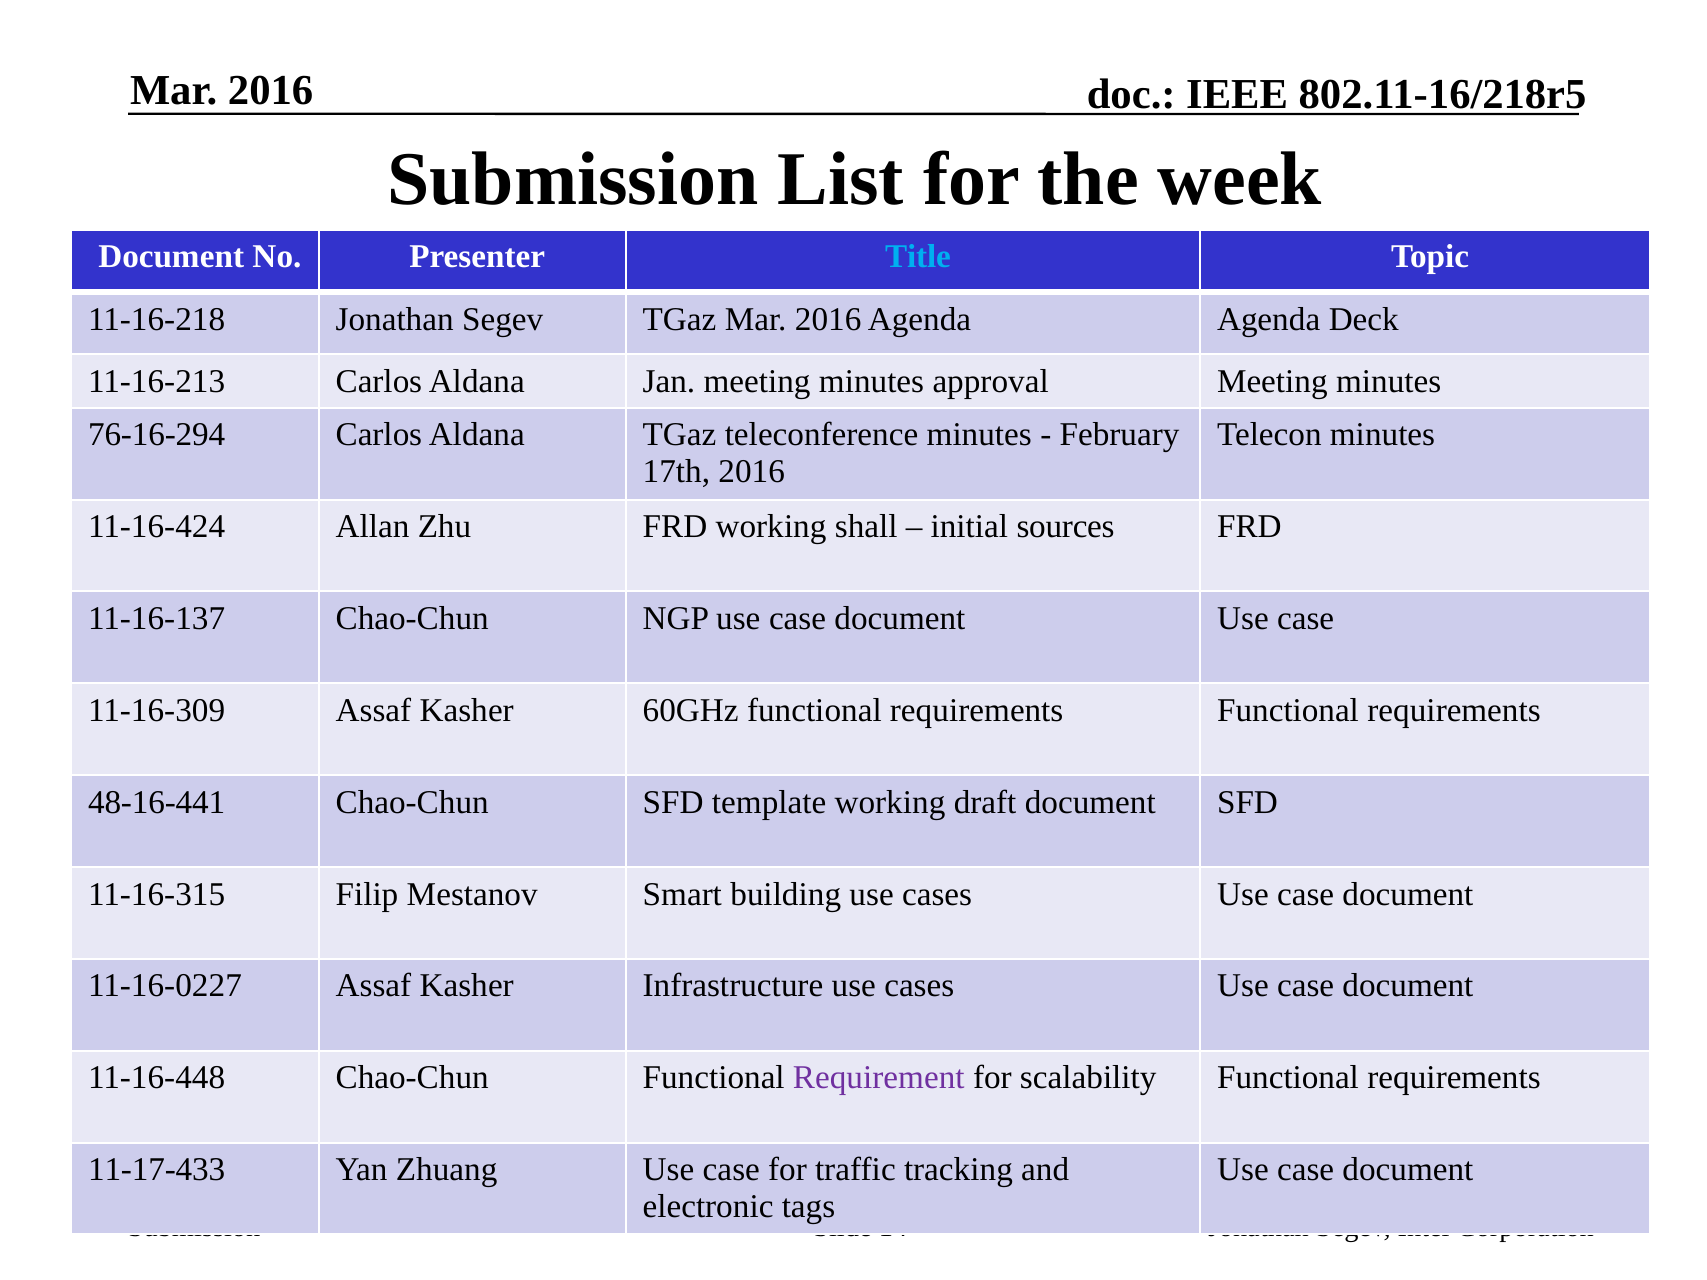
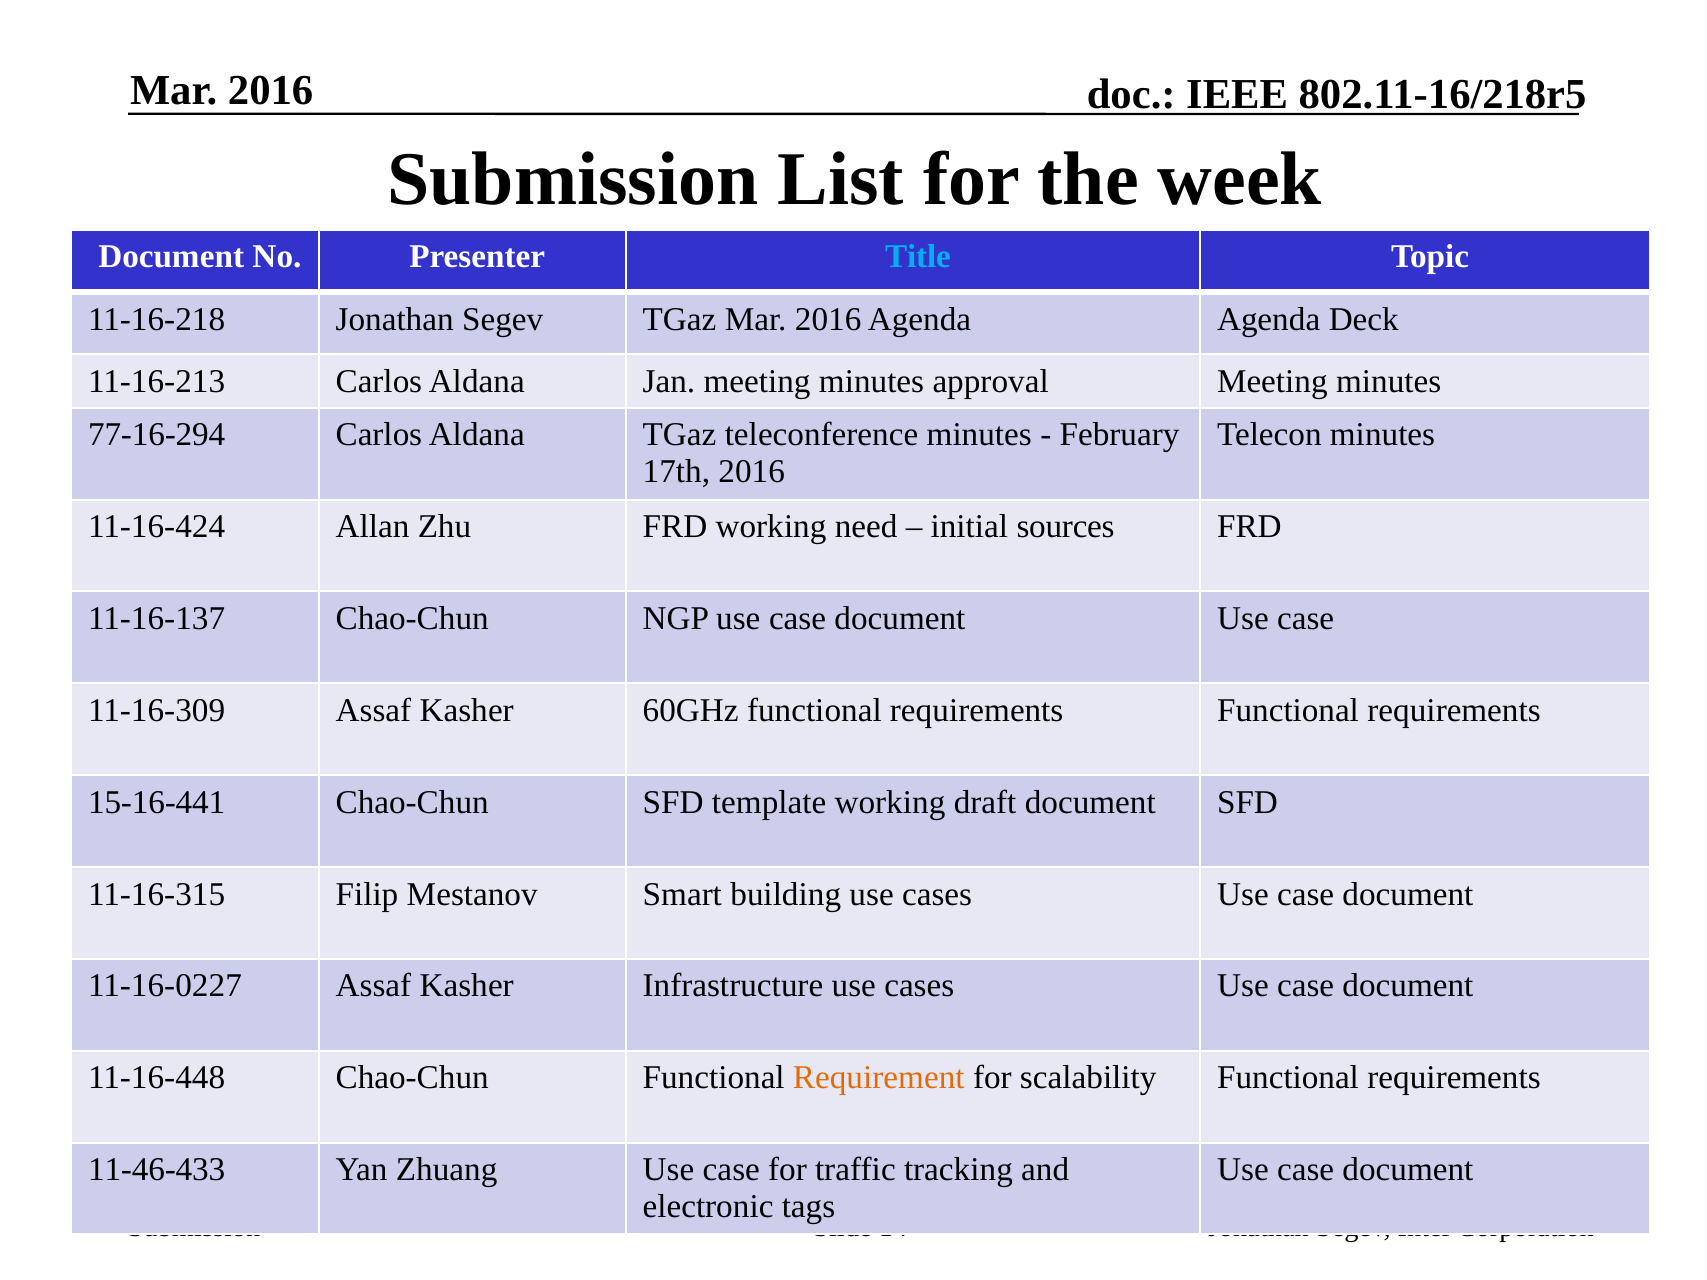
76-16-294: 76-16-294 -> 77-16-294 (157, 435)
shall: shall -> need (866, 527)
48-16-441: 48-16-441 -> 15-16-441 (157, 802)
Requirement colour: purple -> orange (879, 1078)
11-17-433: 11-17-433 -> 11-46-433 (157, 1170)
